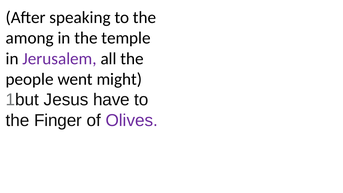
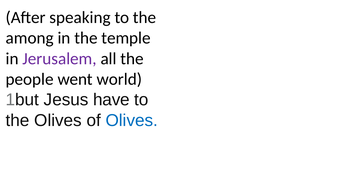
might: might -> world (119, 79)
the Finger: Finger -> Olives (58, 120)
Olives colour: purple -> blue (132, 120)
